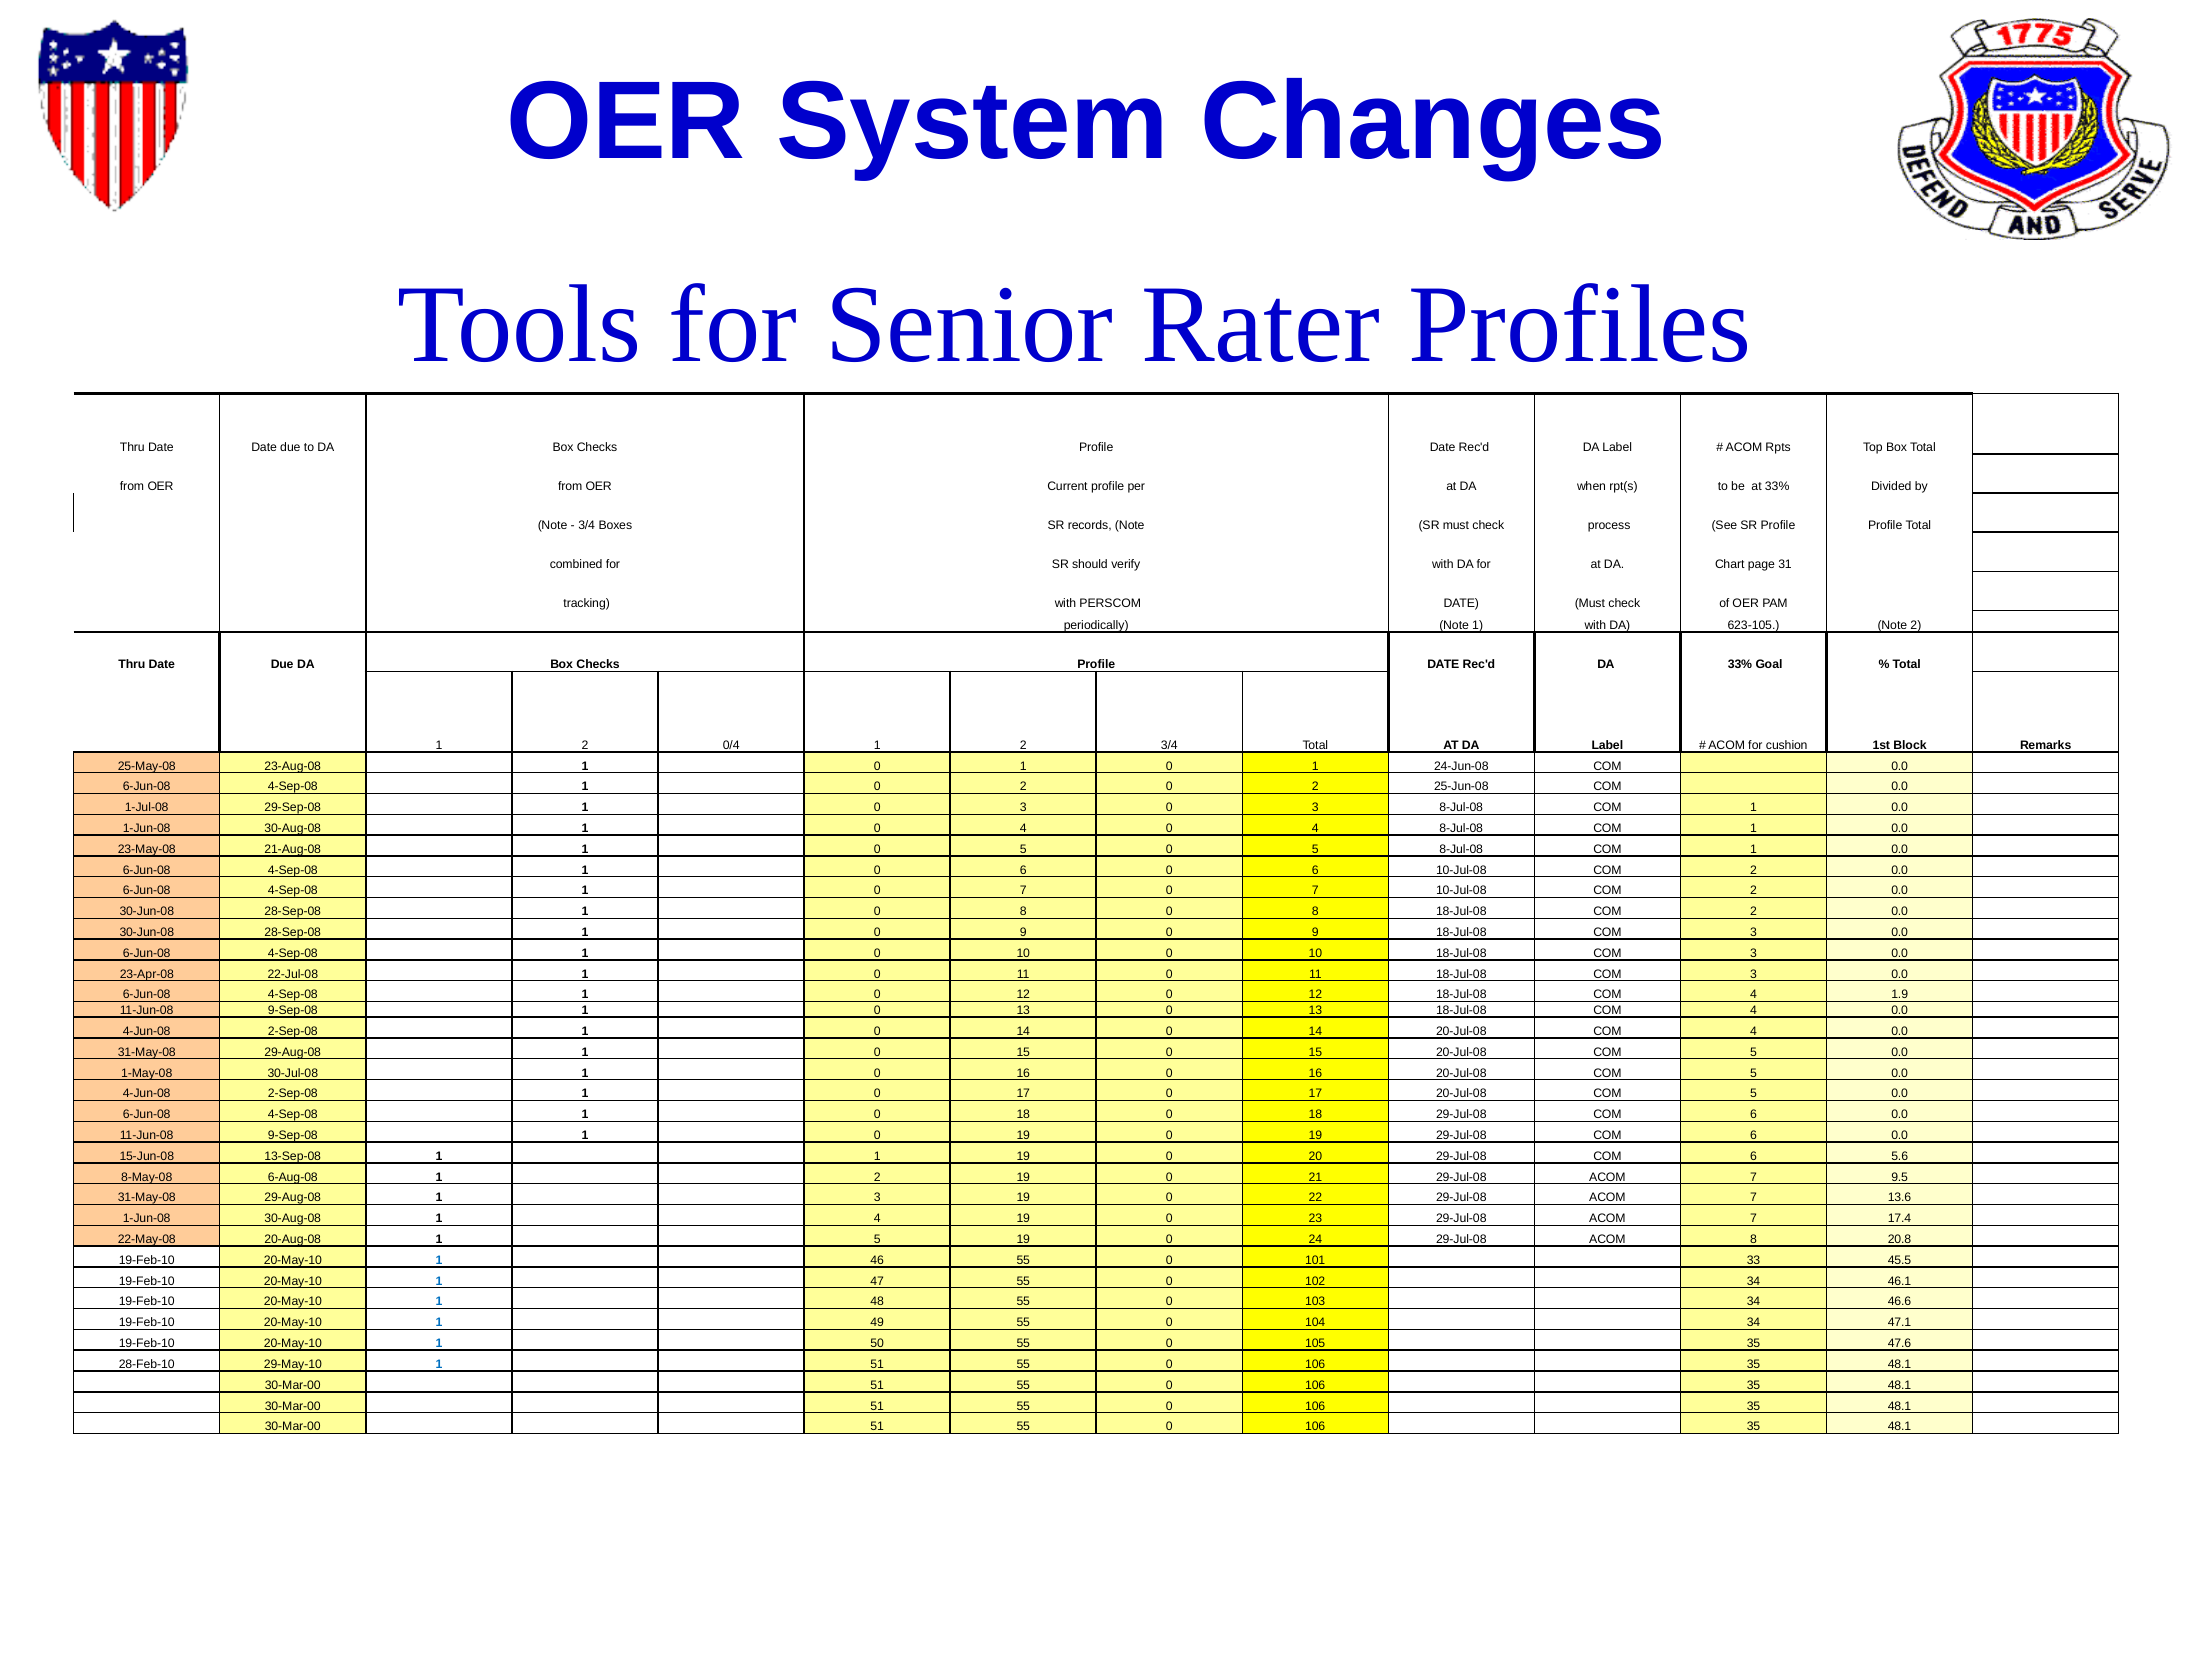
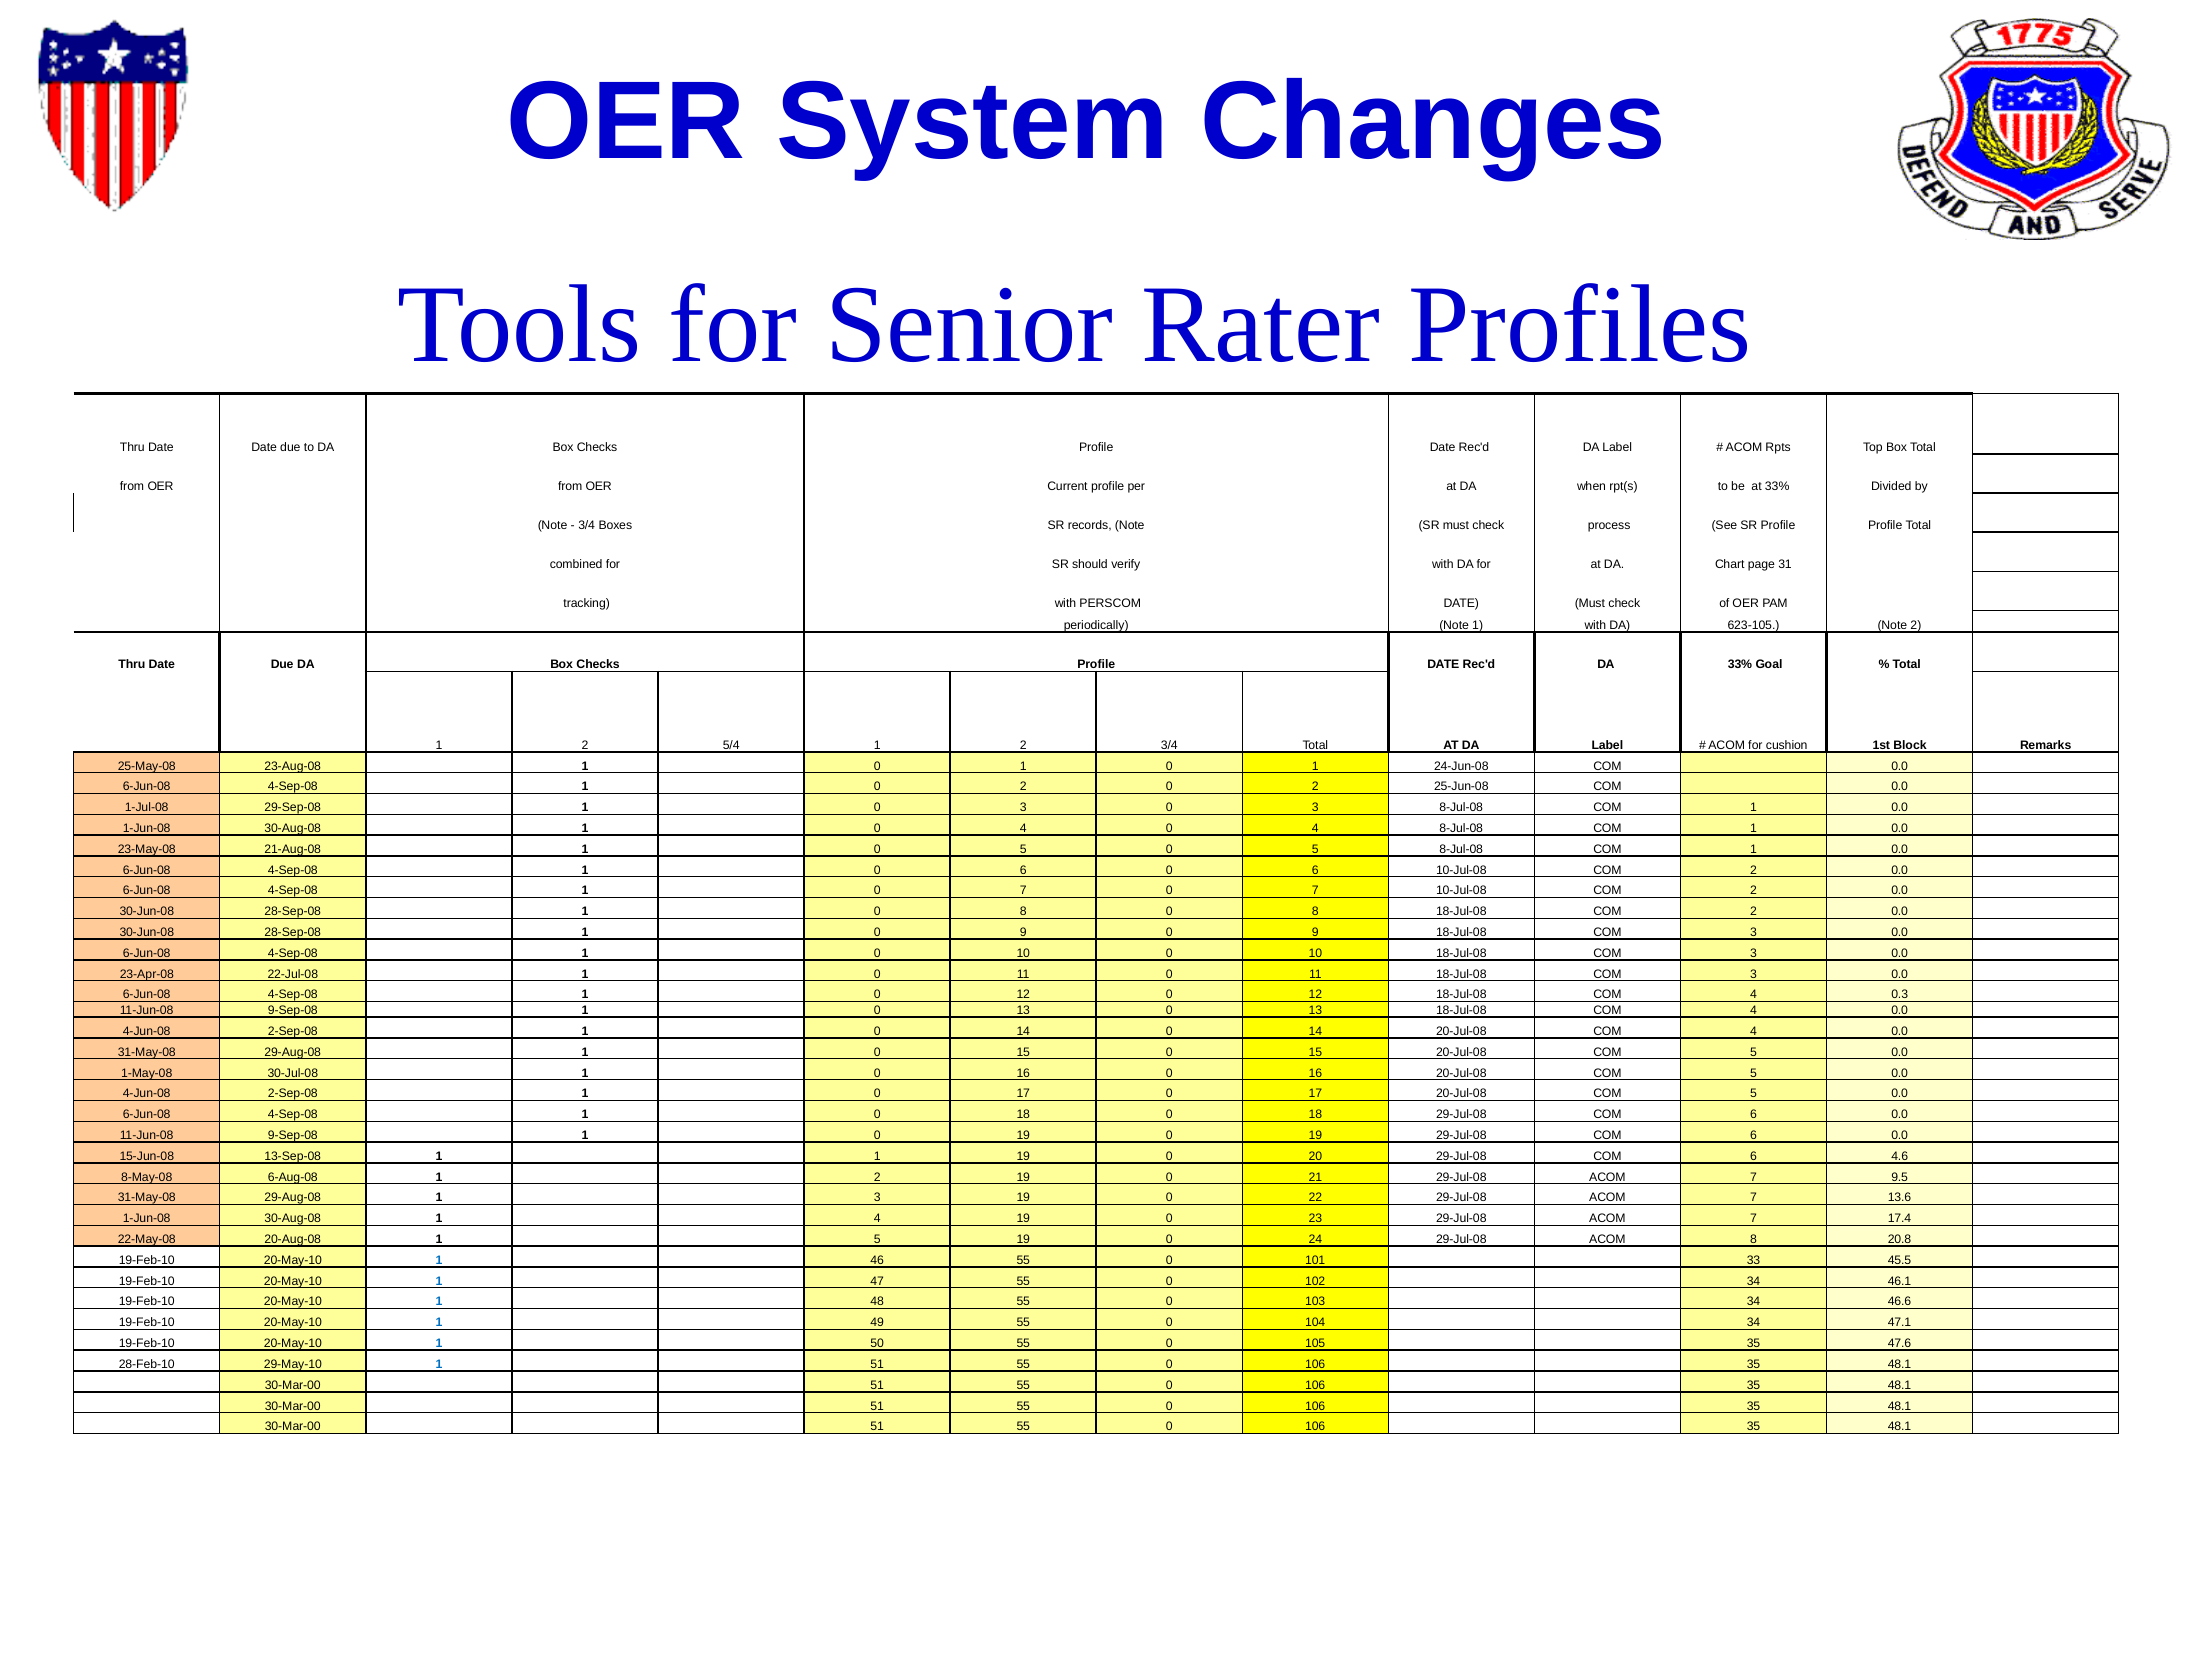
0/4: 0/4 -> 5/4 (731, 745)
1.9: 1.9 -> 0.3 (1900, 994)
5.6: 5.6 -> 4.6 (1900, 1156)
